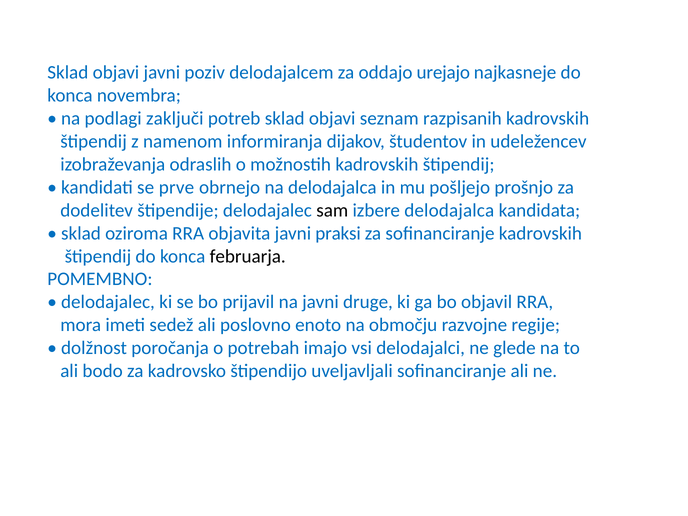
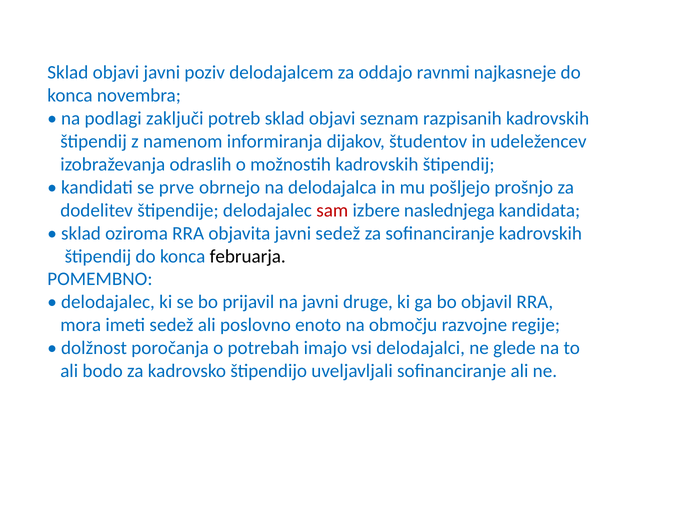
urejajo: urejajo -> ravnmi (443, 73)
sam colour: black -> red (332, 210)
izbere delodajalca: delodajalca -> naslednjega (449, 210)
javni praksi: praksi -> sedež (338, 233)
